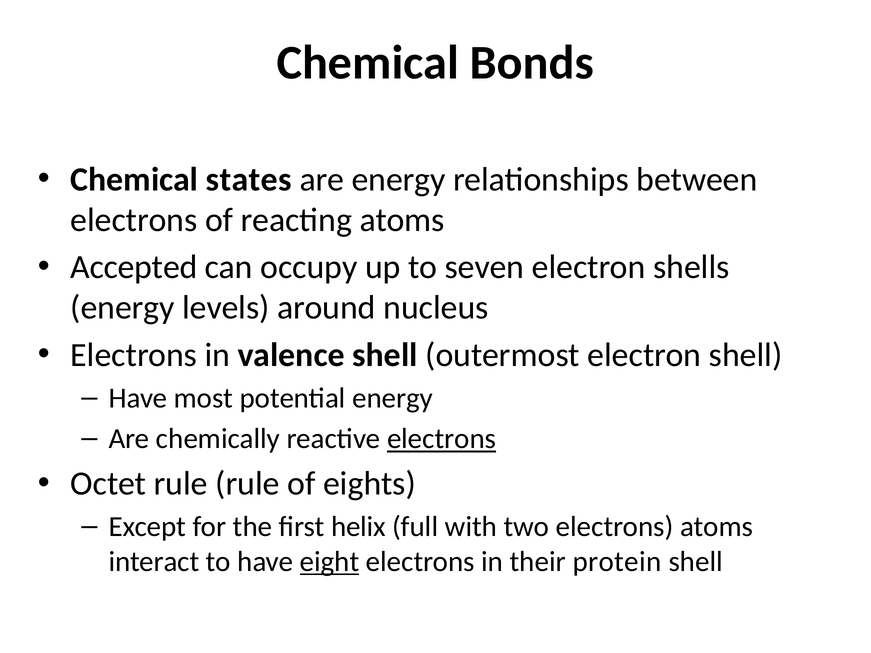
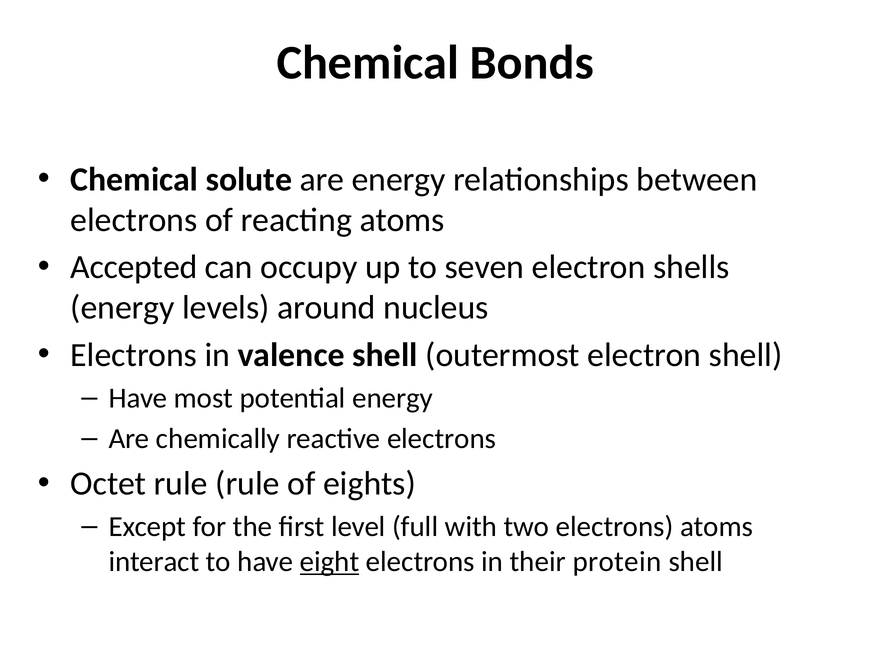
states: states -> solute (249, 179)
electrons underline: present -> none (442, 439)
helix: helix -> level (358, 527)
